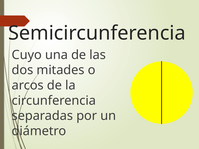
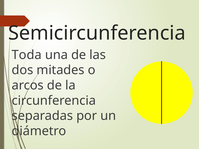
Cuyo: Cuyo -> Toda (27, 55)
